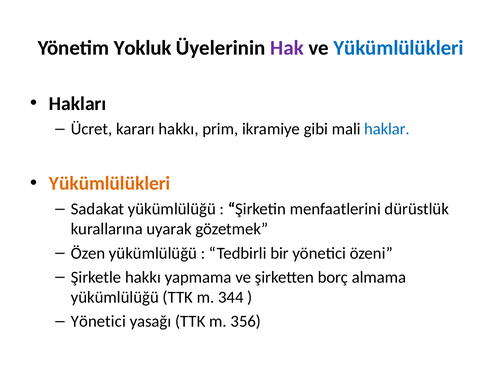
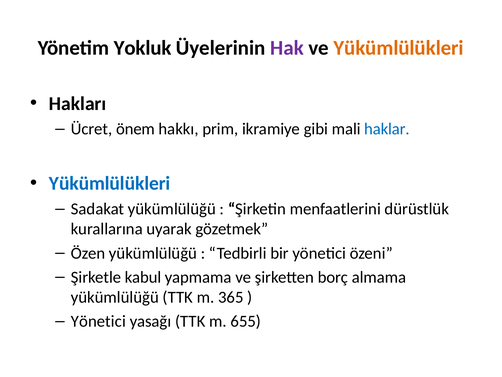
Yükümlülükleri colour: blue -> orange (399, 48)
kararı: kararı -> önem (135, 129)
Yükümlülükleri colour: orange -> blue (110, 183)
Şirketle hakkı: hakkı -> kabul (143, 277)
344: 344 -> 365 (231, 297)
356: 356 -> 655 (246, 321)
